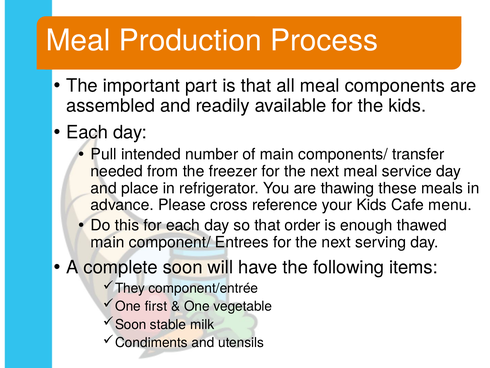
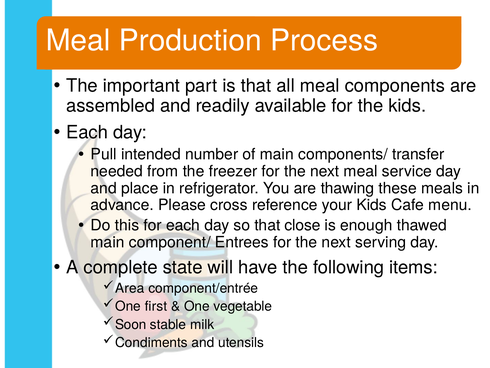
order: order -> close (303, 225)
complete soon: soon -> state (183, 267)
They: They -> Area (130, 288)
